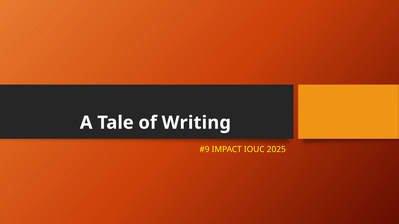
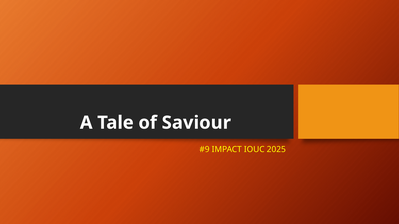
Writing: Writing -> Saviour (196, 123)
